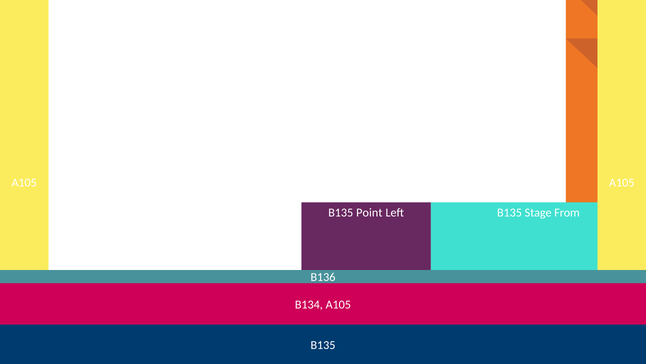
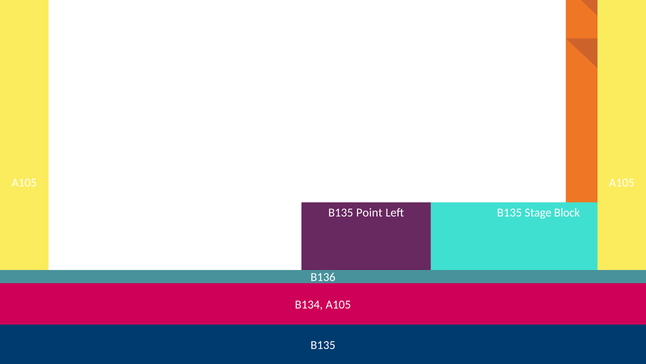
From: From -> Block (567, 213)
